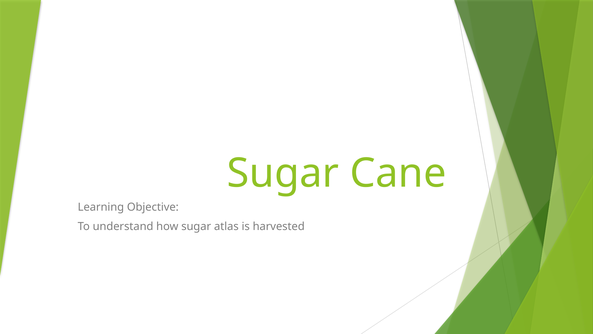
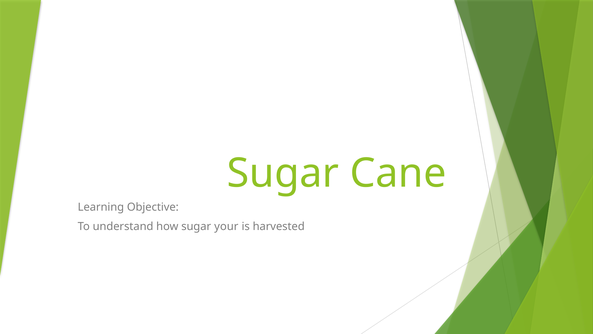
atlas: atlas -> your (226, 226)
